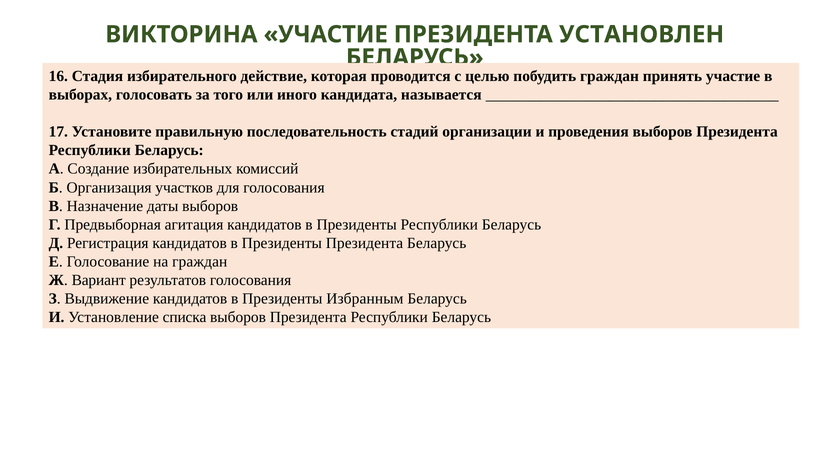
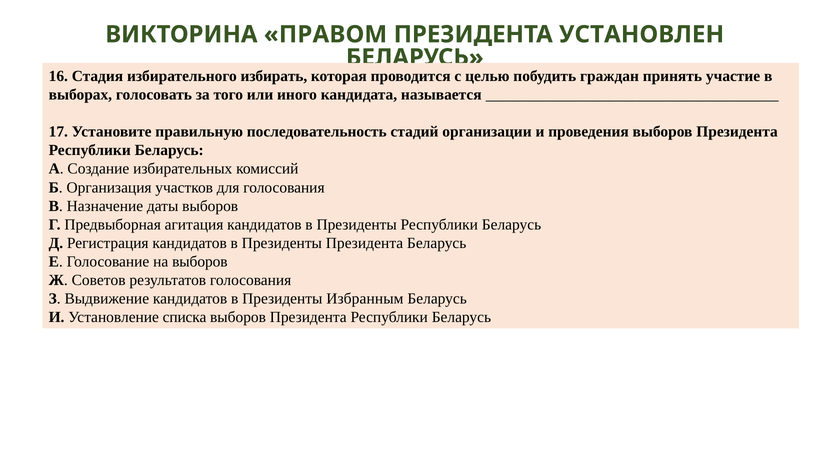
ВИКТОРИНА УЧАСТИЕ: УЧАСТИЕ -> ПРАВОМ (325, 34)
действие: действие -> избирать (274, 76)
на граждан: граждан -> выборов (200, 261)
Вариант: Вариант -> Советов (99, 280)
